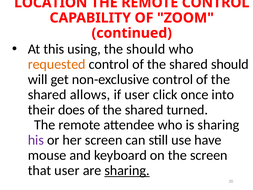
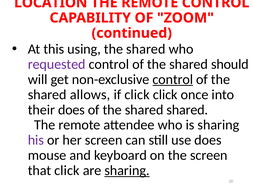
should: should -> shared (146, 49)
requested colour: orange -> purple (57, 64)
control underline: none -> present (173, 79)
if user: user -> click (137, 94)
shared turned: turned -> shared (187, 110)
use have: have -> does (208, 140)
that user: user -> click (67, 170)
